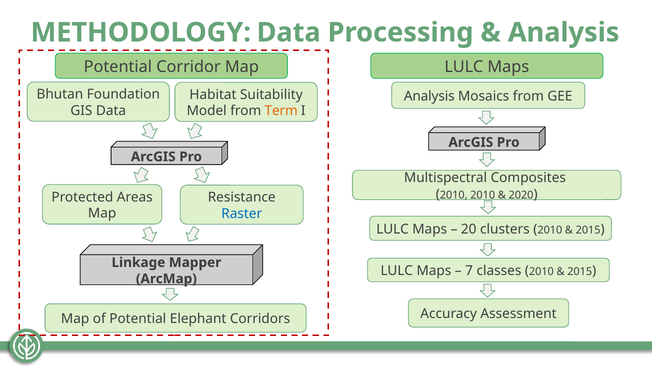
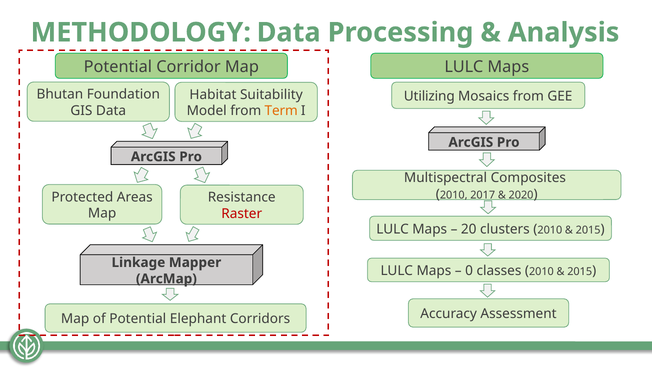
Analysis: Analysis -> Utilizing (429, 96)
2010 2010: 2010 -> 2017 (483, 195)
Raster colour: blue -> red (242, 214)
7: 7 -> 0 (469, 271)
